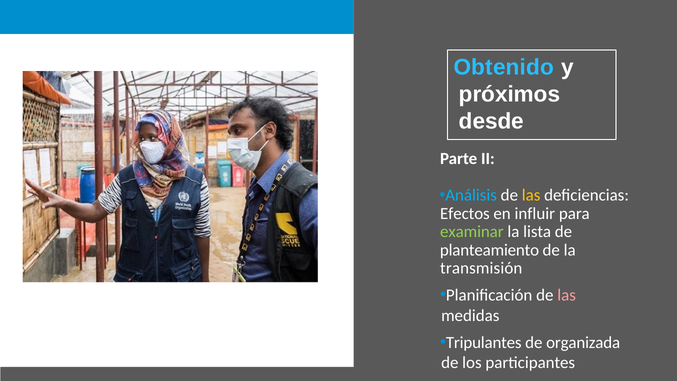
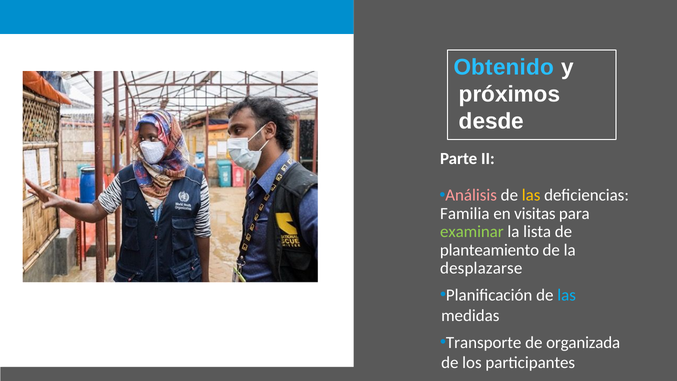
Análisis colour: light blue -> pink (471, 195)
Efectos: Efectos -> Familia (465, 213)
influir: influir -> visitas (535, 213)
transmisión: transmisión -> desplazarse (481, 268)
las colour: pink -> light blue (567, 295)
Tripulantes: Tripulantes -> Transporte (484, 342)
